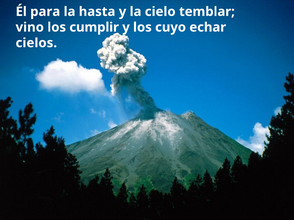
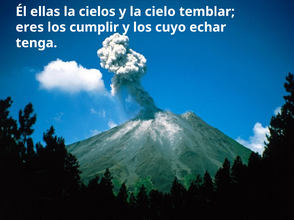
para: para -> ellas (45, 12)
hasta: hasta -> cielos (97, 12)
vino: vino -> eres (30, 27)
cielos: cielos -> tenga (36, 43)
